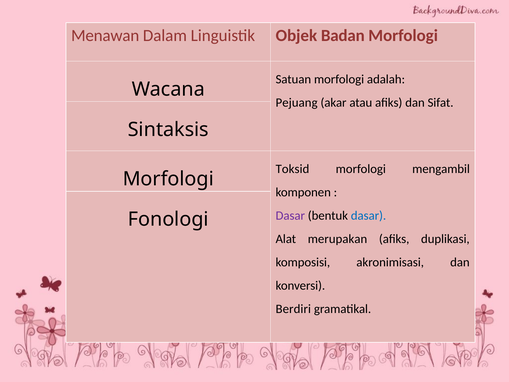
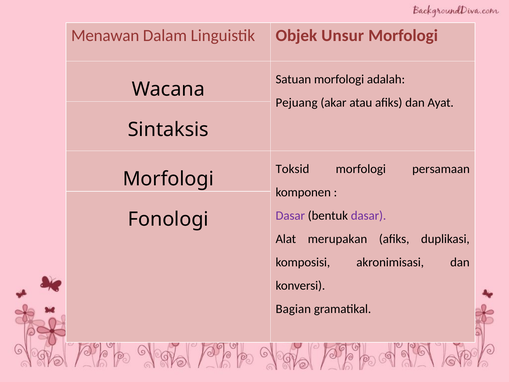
Badan: Badan -> Unsur (343, 36)
Sifat: Sifat -> Ayat (441, 103)
mengambil: mengambil -> persamaan (441, 169)
dasar colour: blue -> purple (369, 216)
Berdiri: Berdiri -> Bagian (293, 309)
